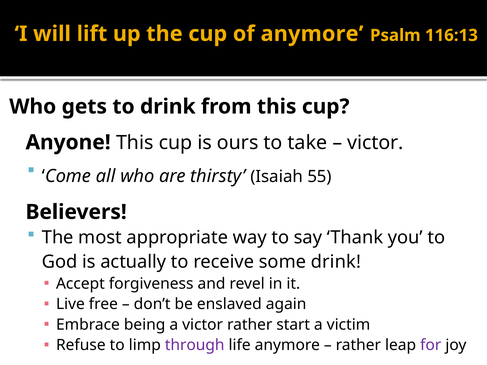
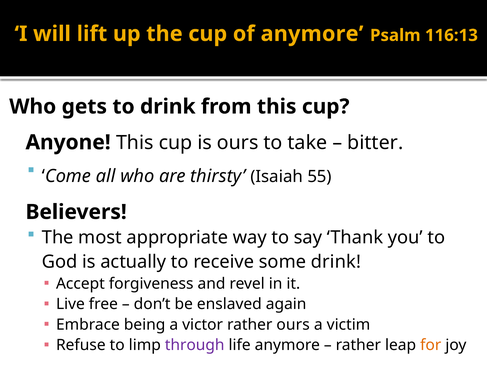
victor: victor -> bitter (375, 143)
rather start: start -> ours (293, 325)
for colour: purple -> orange (431, 345)
